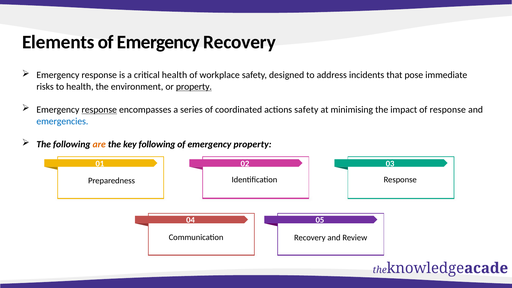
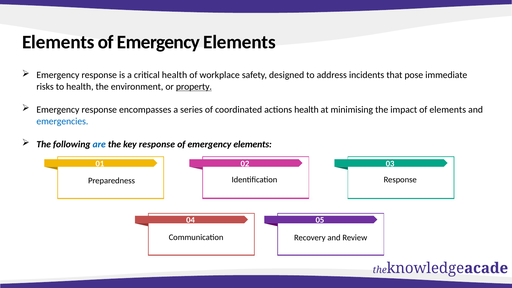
Recovery: Recovery -> Elements (239, 42)
response underline: present -> none (99, 110)
actions safety: safety -> health (306, 110)
of response: response -> elements (448, 110)
are colour: orange -> blue (99, 144)
key following: following -> response (157, 144)
property: property -> elements (253, 144)
